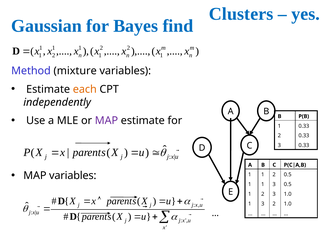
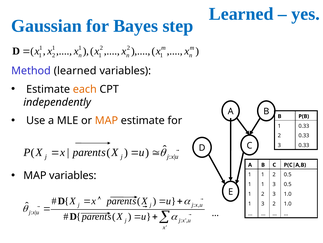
Clusters: Clusters -> Learned (241, 14)
find: find -> step (178, 26)
Method mixture: mixture -> learned (75, 71)
MAP colour: purple -> orange (106, 120)
